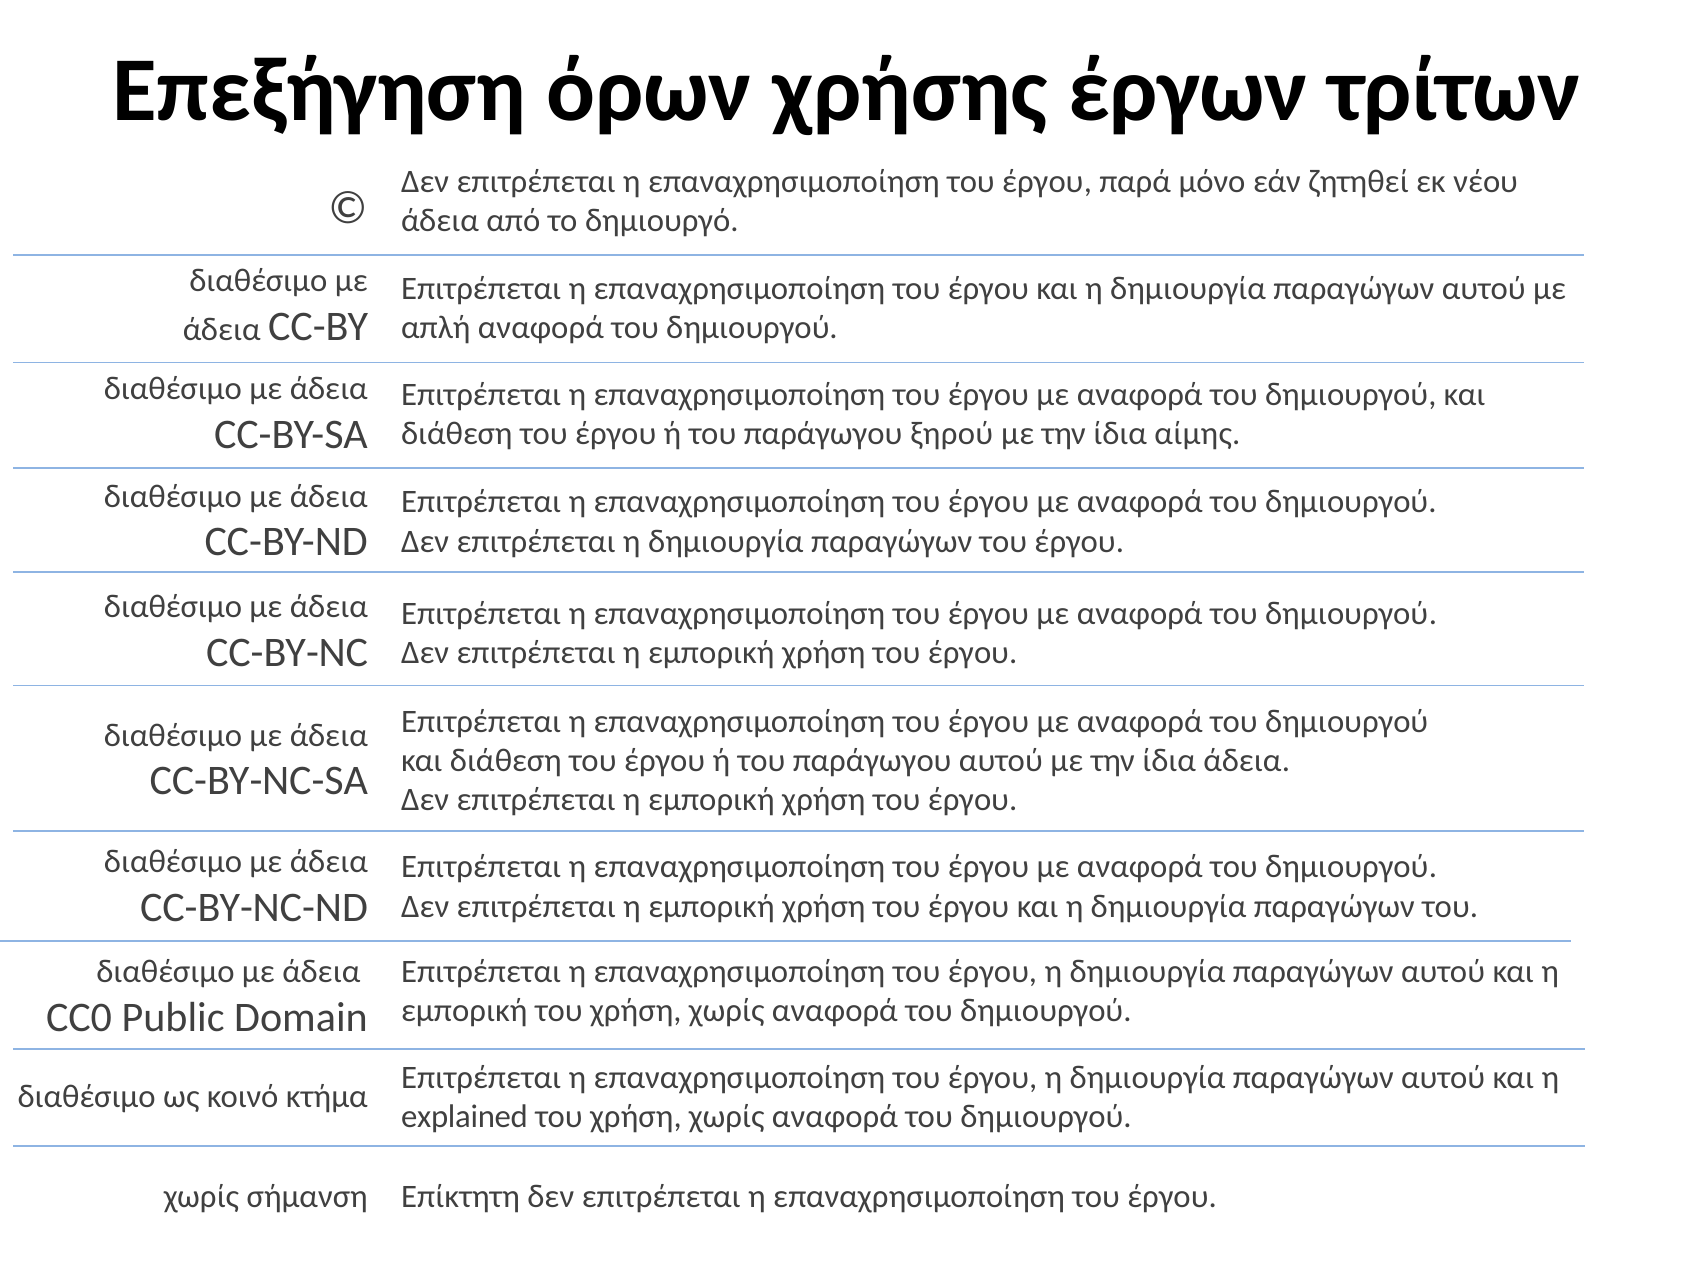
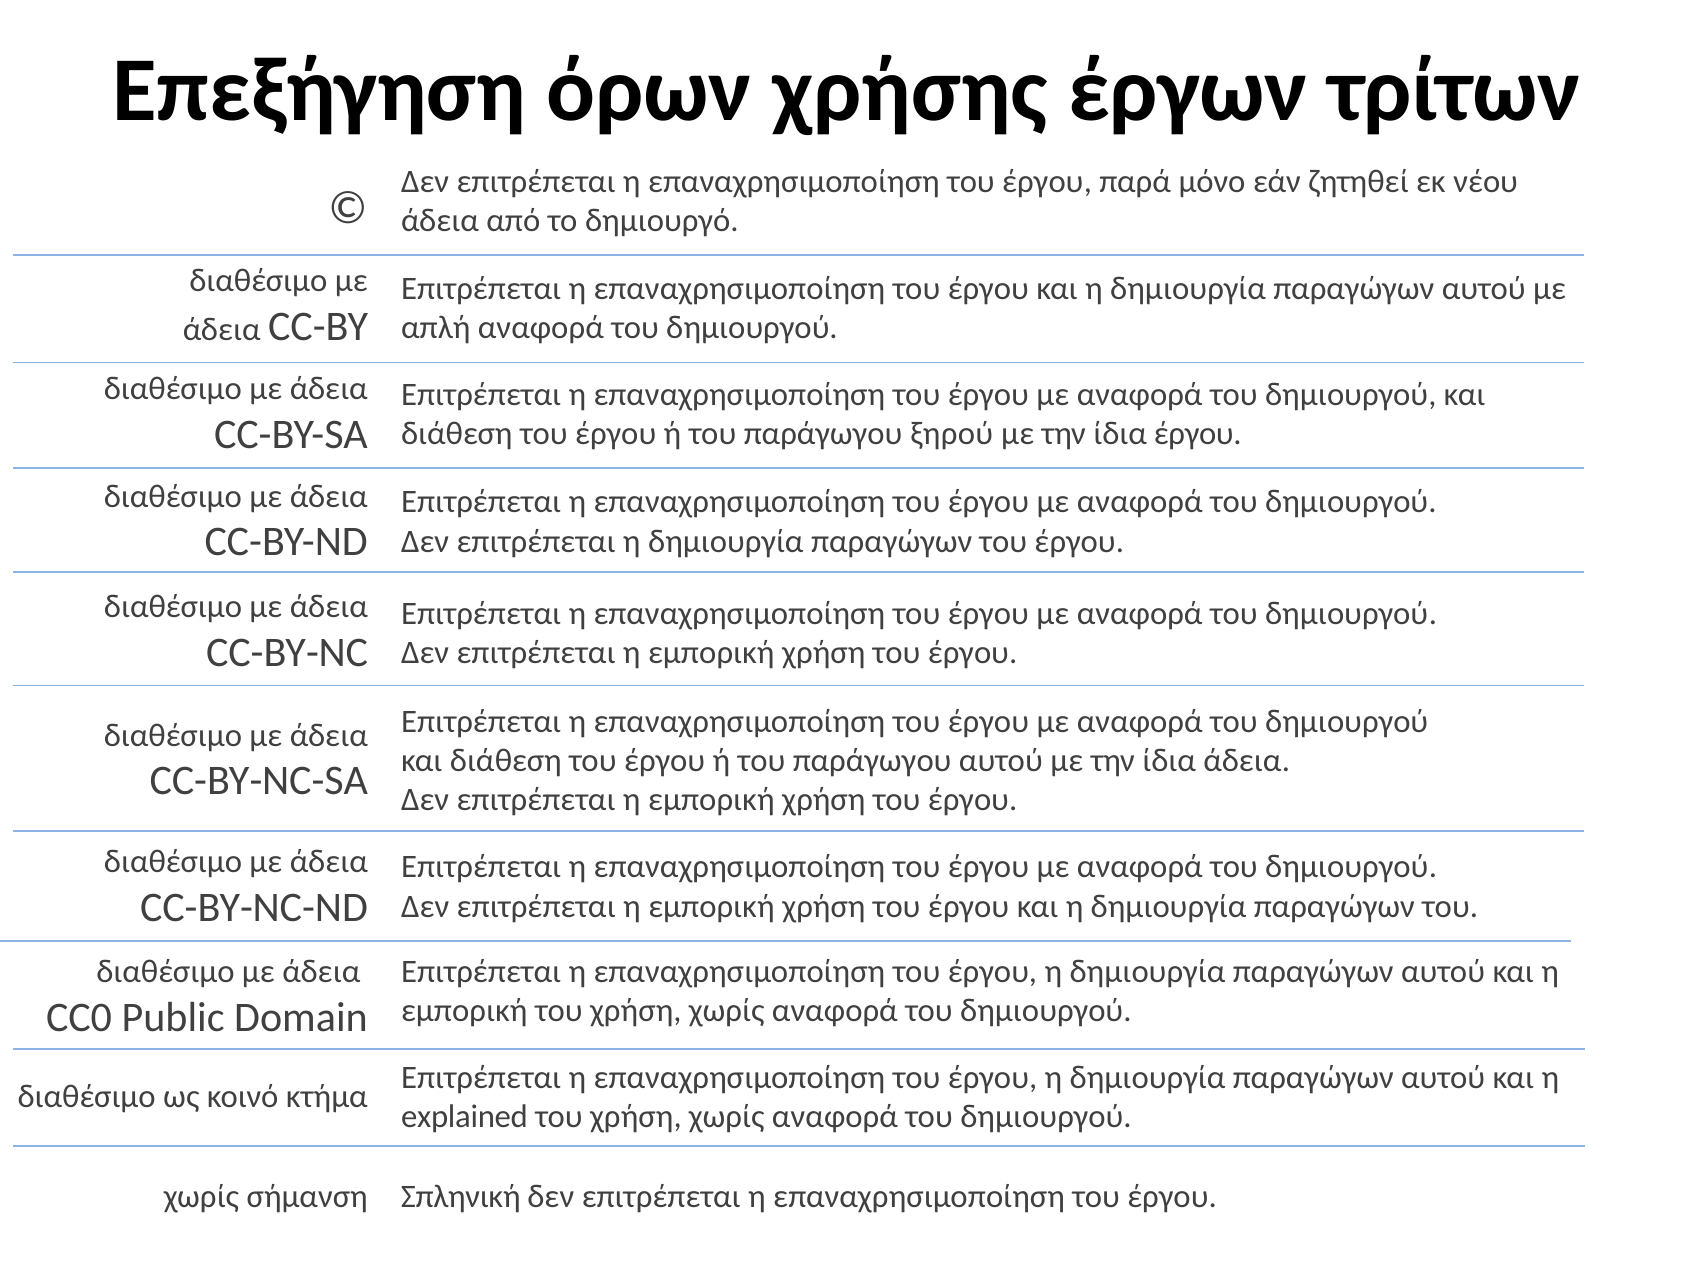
ίδια αίμης: αίμης -> έργου (1198, 434)
Επίκτητη: Επίκτητη -> Σπληνική (461, 1197)
